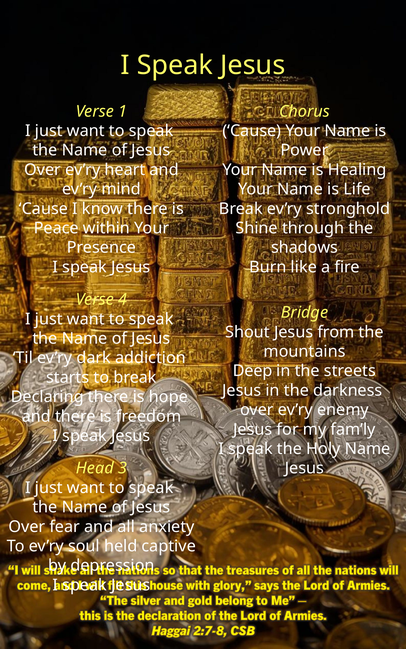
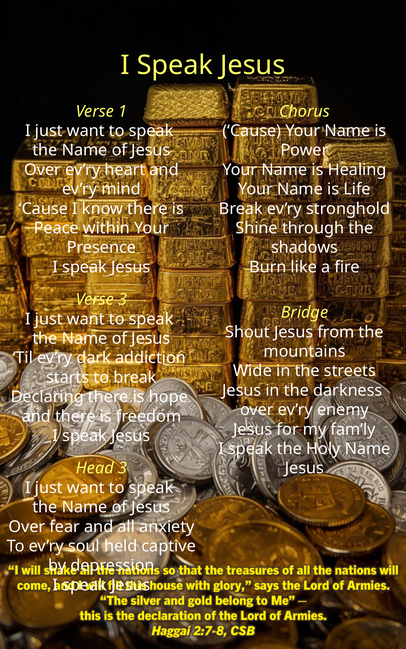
Verse 4: 4 -> 3 (123, 300)
Deep: Deep -> Wide (252, 371)
